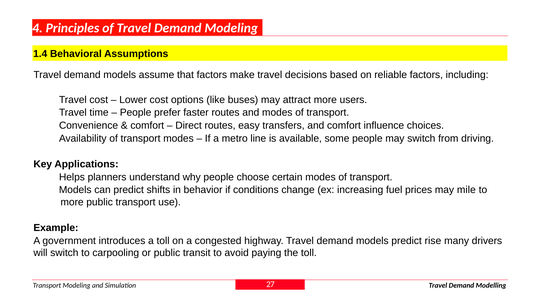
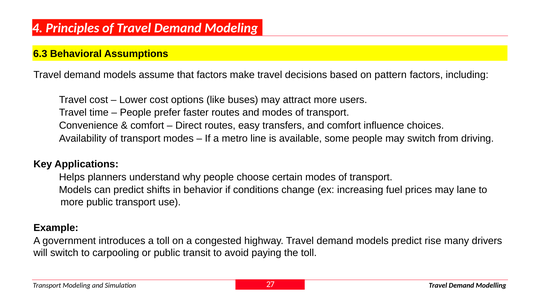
1.4: 1.4 -> 6.3 (40, 54)
reliable: reliable -> pattern (391, 75)
mile: mile -> lane (466, 190)
